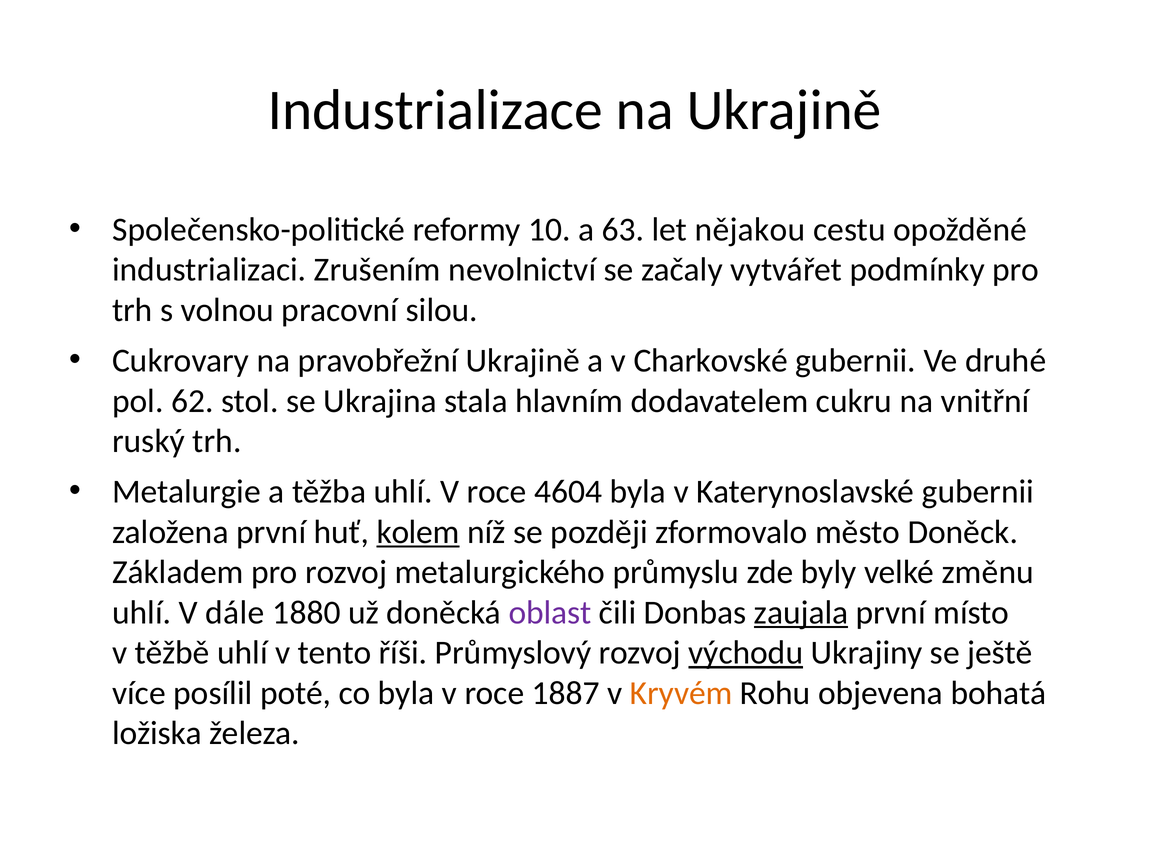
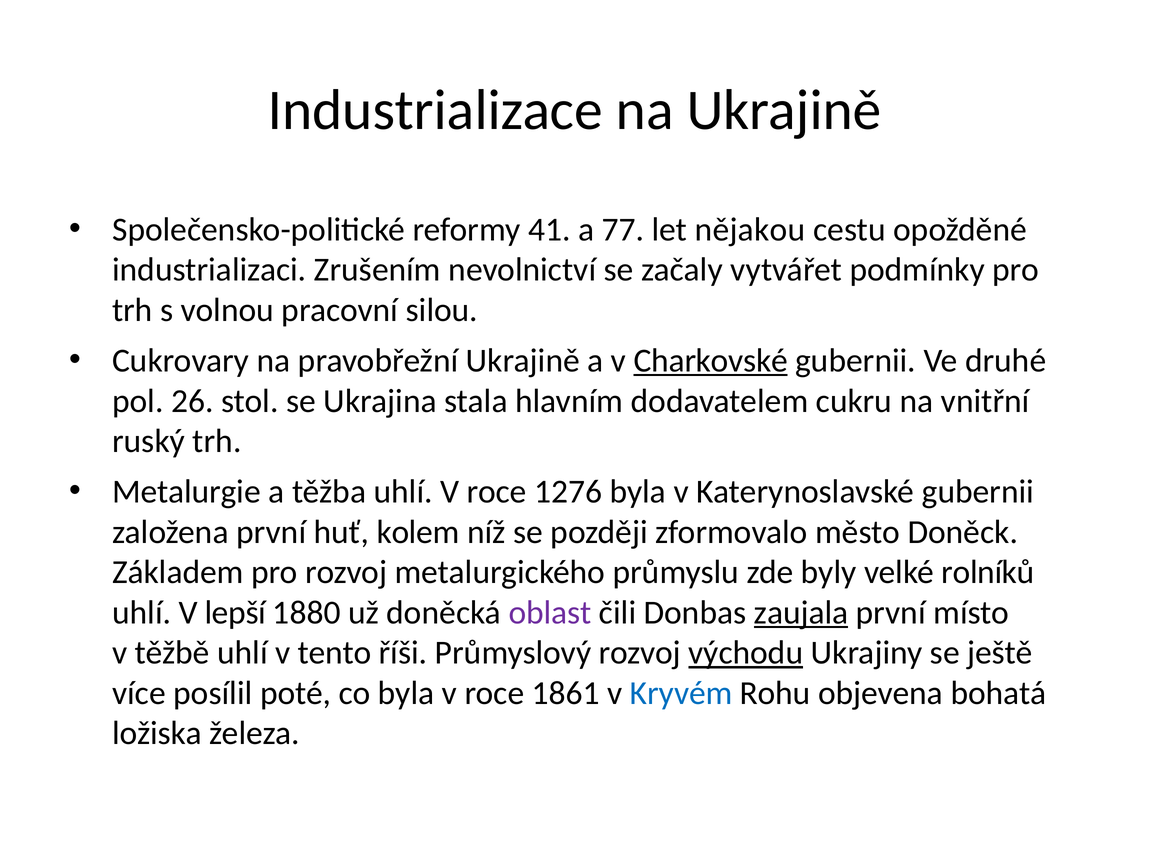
10: 10 -> 41 (549, 229)
63: 63 -> 77 (623, 229)
Charkovské underline: none -> present (711, 360)
62: 62 -> 26 (192, 401)
4604: 4604 -> 1276 (568, 491)
kolem underline: present -> none (418, 532)
změnu: změnu -> rolníků (988, 572)
dále: dále -> lepší (235, 612)
1887: 1887 -> 1861 (566, 693)
Kryvém colour: orange -> blue (681, 693)
